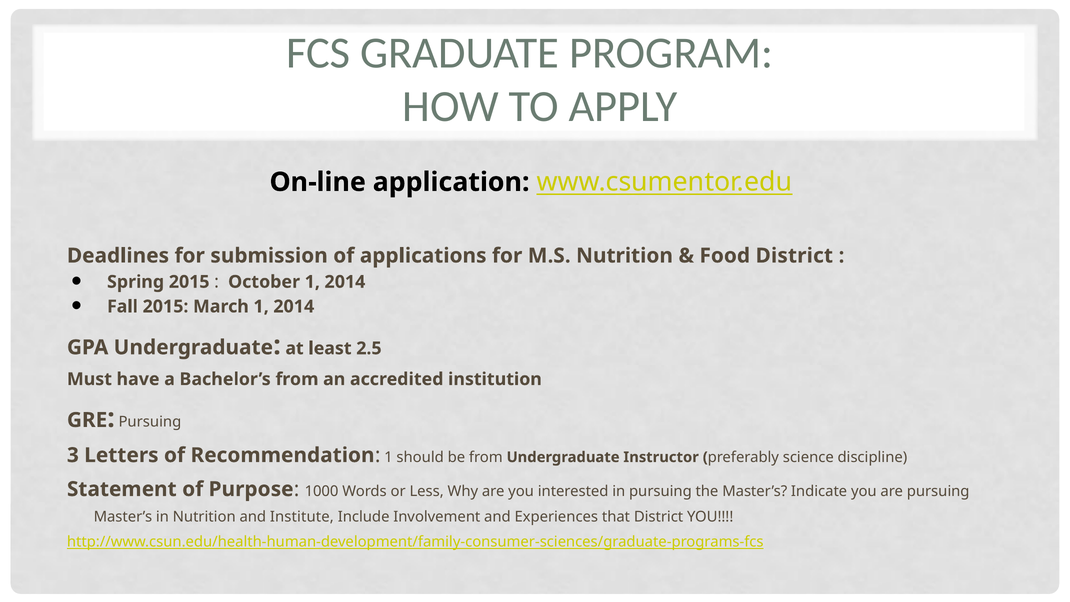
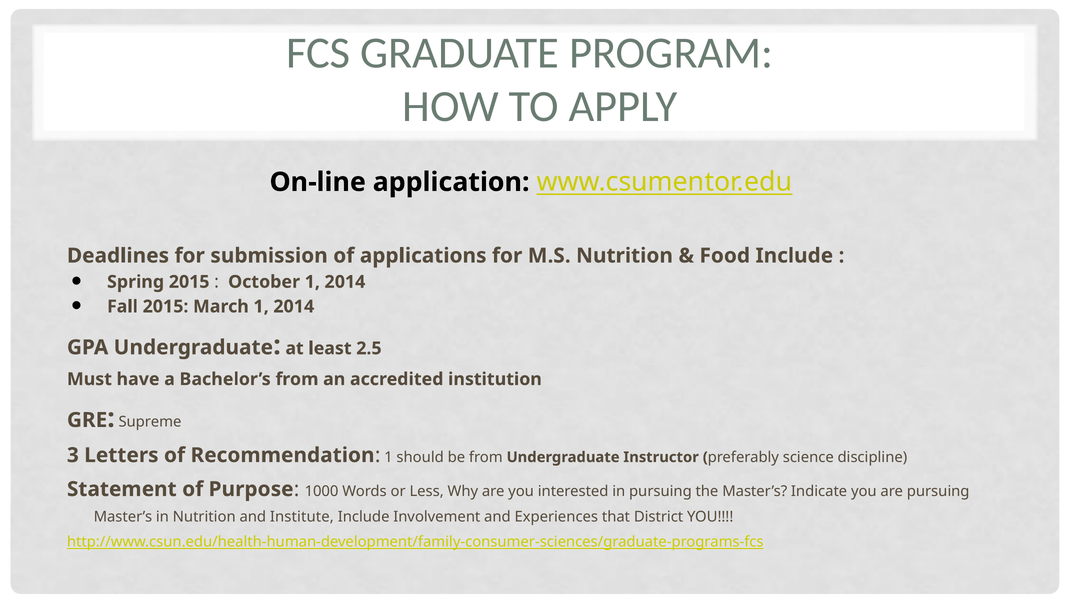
Food District: District -> Include (794, 256)
GRE Pursuing: Pursuing -> Supreme (150, 422)
